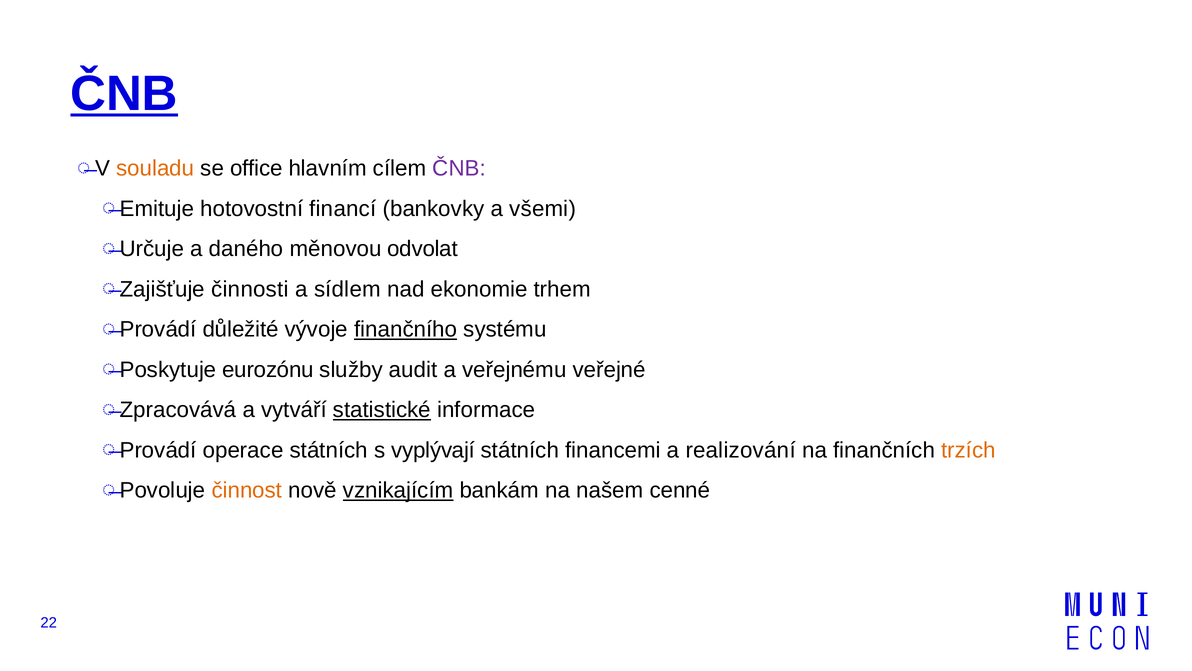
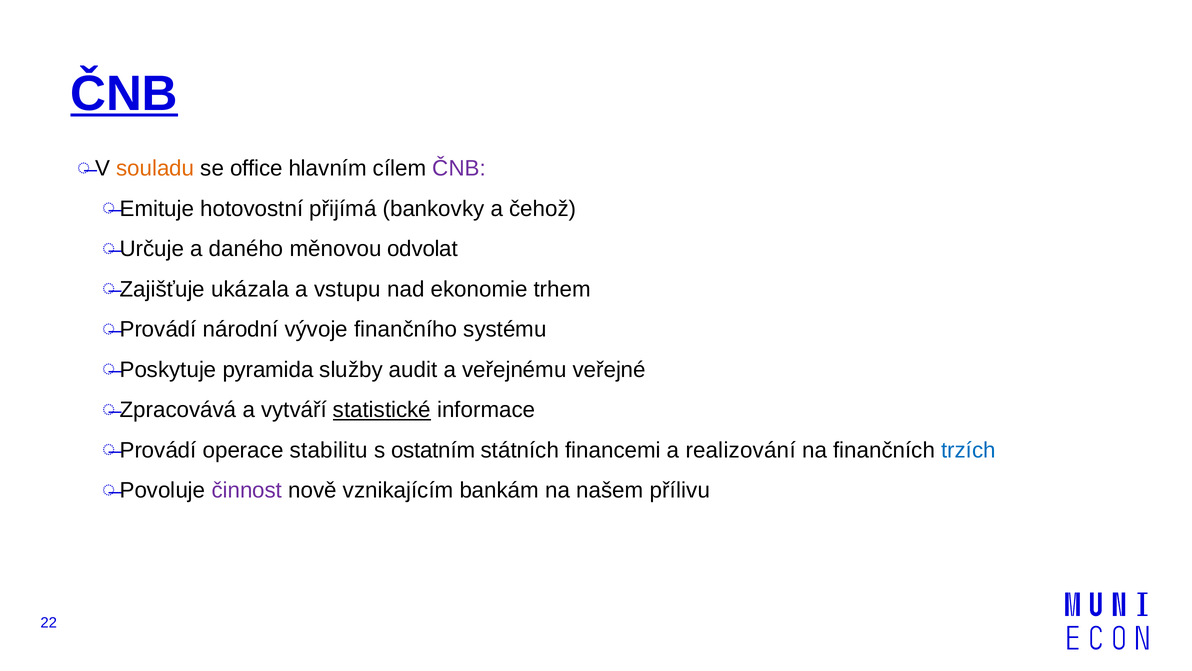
financí: financí -> přijímá (343, 209)
všemi: všemi -> čehož (543, 209)
činnosti: činnosti -> ukázala (250, 289)
sídlem: sídlem -> vstupu (347, 289)
důležité: důležité -> národní (241, 329)
finančního underline: present -> none (406, 329)
eurozónu: eurozónu -> pyramida (268, 369)
operace státních: státních -> stabilitu (329, 450)
vyplývají: vyplývají -> ostatním (433, 450)
trzích colour: orange -> blue (968, 450)
činnost colour: orange -> purple (247, 490)
vznikajícím underline: present -> none (398, 490)
cenné: cenné -> přílivu (680, 490)
